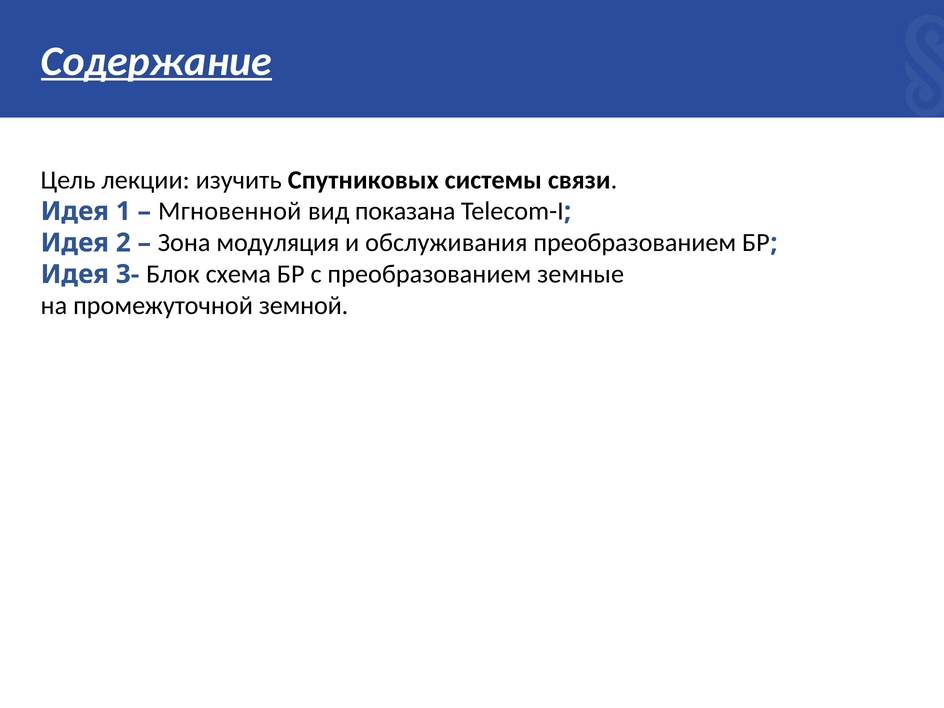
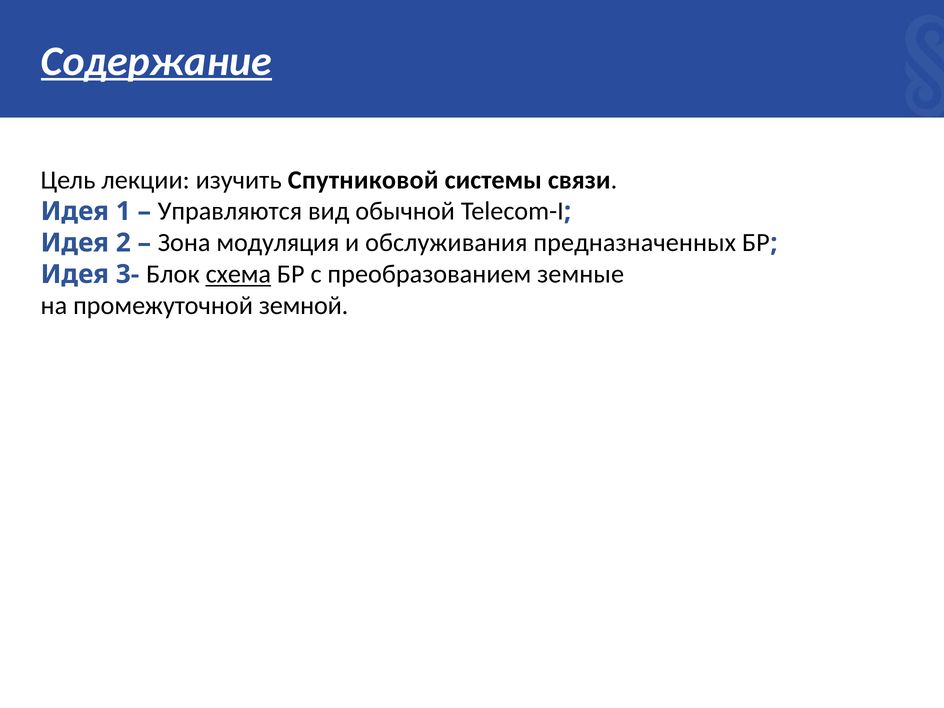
Спутниковых: Спутниковых -> Спутниковой (363, 180)
Мгновенной: Мгновенной -> Управляются (230, 211)
показана: показана -> обычной (405, 211)
обслуживания преобразованием: преобразованием -> предназначенных (635, 243)
схема underline: none -> present (238, 274)
